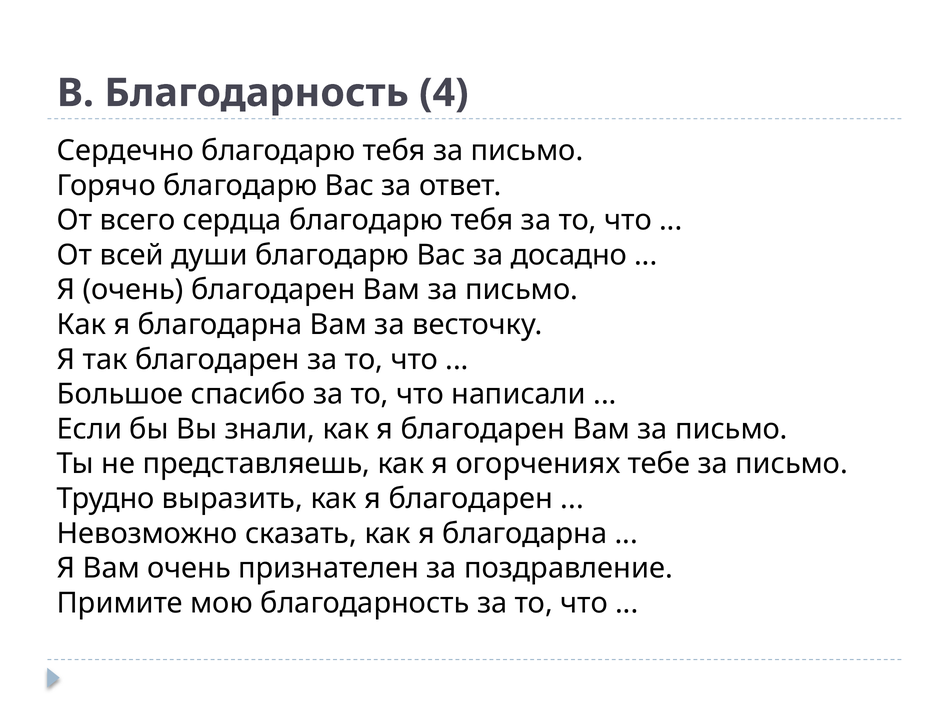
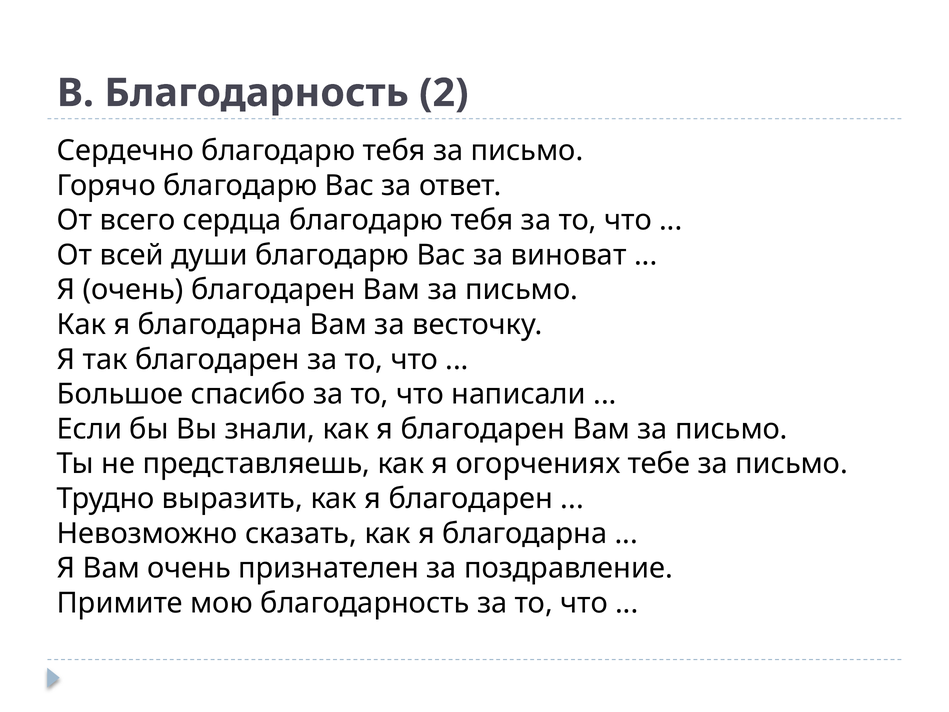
4: 4 -> 2 (444, 93)
досадно: досадно -> виноват (569, 255)
